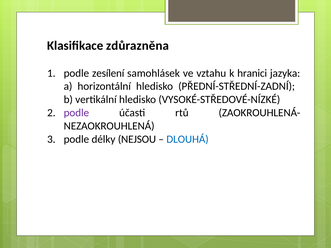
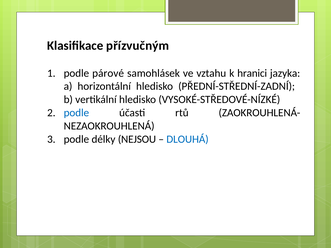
zdůrazněna: zdůrazněna -> přízvučným (138, 46)
zesílení: zesílení -> párové (108, 73)
podle colour: purple -> blue (76, 113)
